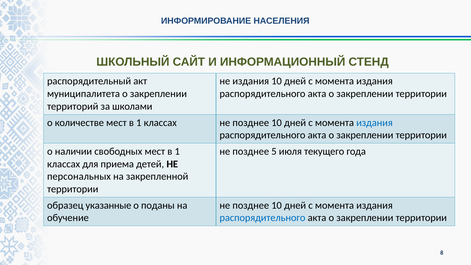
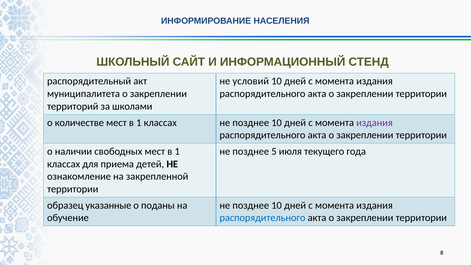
не издания: издания -> условий (251, 81)
издания colour: blue -> purple (375, 123)
персональных: персональных -> ознакомление (79, 177)
